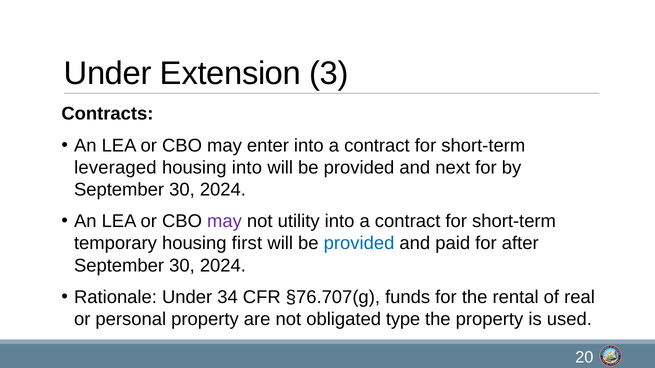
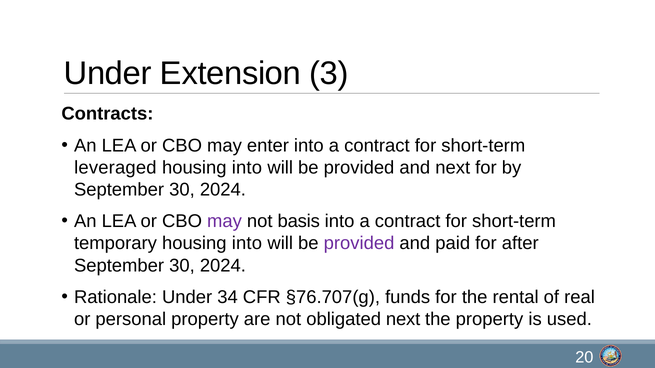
utility: utility -> basis (299, 222)
temporary housing first: first -> into (247, 244)
provided colour: blue -> purple (359, 244)
obligated type: type -> next (403, 320)
